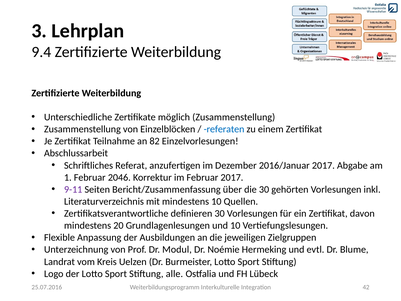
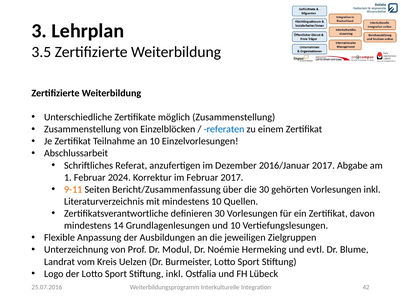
9.4: 9.4 -> 3.5 (41, 52)
an 82: 82 -> 10 (155, 141)
2046: 2046 -> 2024 (119, 177)
9-11 colour: purple -> orange (73, 189)
20: 20 -> 14 (118, 225)
Stiftung alle: alle -> inkl (174, 274)
